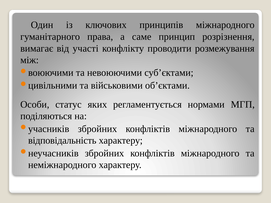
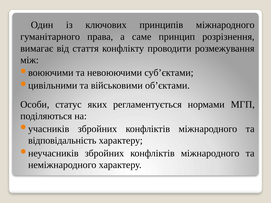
участі: участі -> стаття (86, 48)
